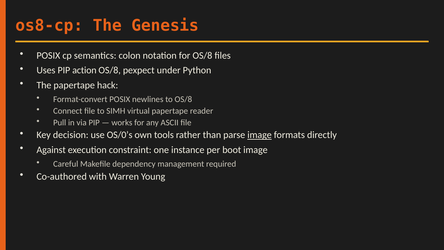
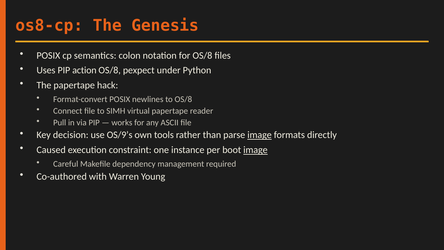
OS/0’s: OS/0’s -> OS/9’s (120, 135)
Against: Against -> Caused (51, 150)
image underline: none -> present (255, 150)
